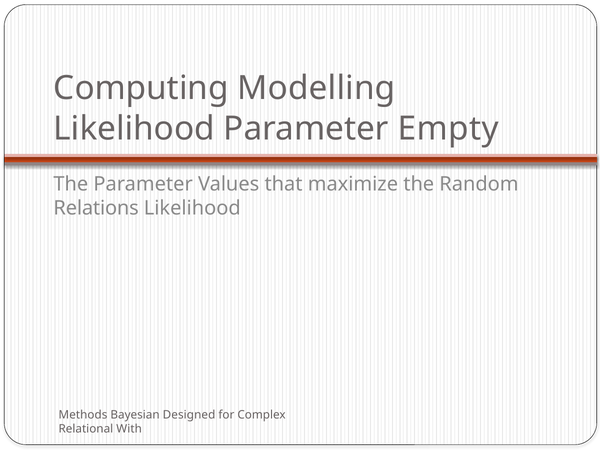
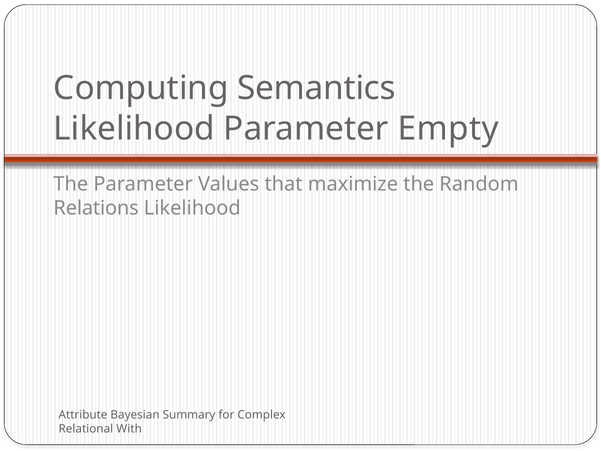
Modelling: Modelling -> Semantics (317, 88)
Methods: Methods -> Attribute (83, 414)
Designed: Designed -> Summary (189, 414)
